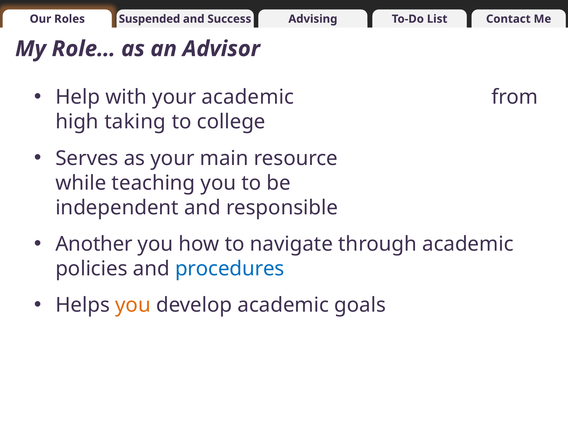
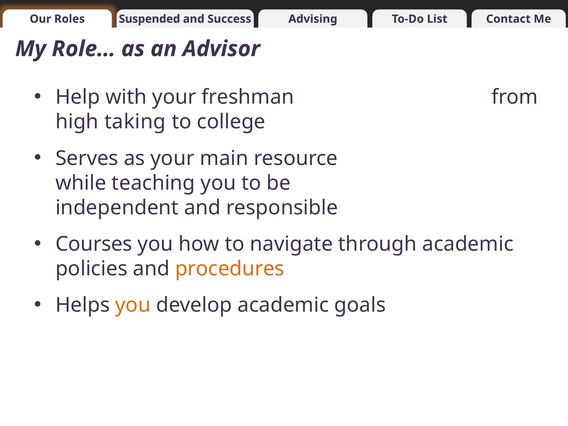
your academic: academic -> freshman (248, 97)
Another: Another -> Courses (94, 244)
procedures colour: blue -> orange (230, 269)
